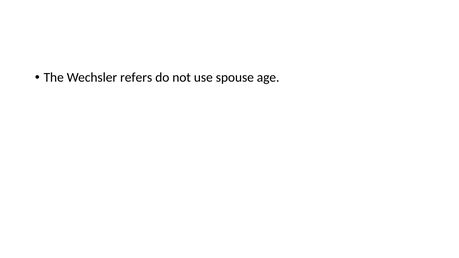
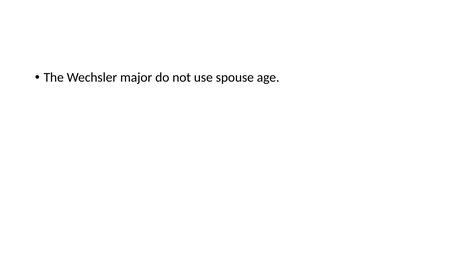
refers: refers -> major (136, 78)
